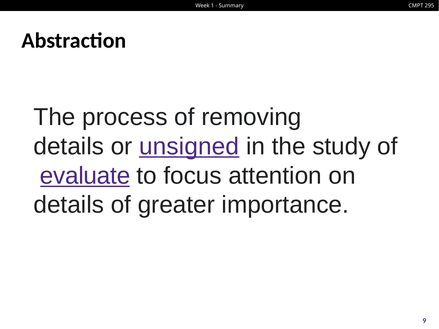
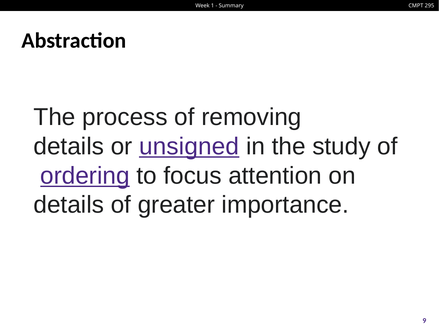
evaluate: evaluate -> ordering (85, 176)
